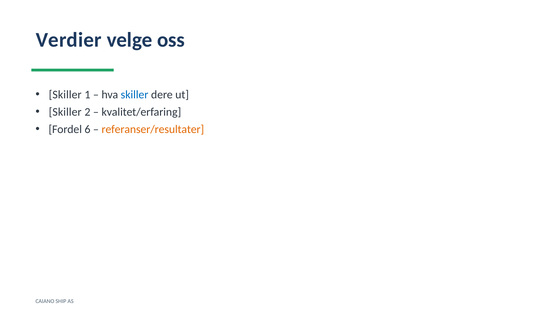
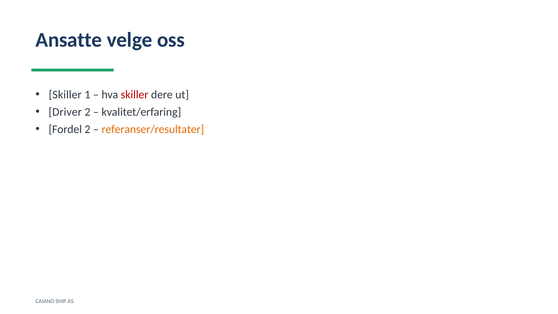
Verdier: Verdier -> Ansatte (69, 40)
skiller colour: blue -> red (135, 95)
Skiller: Skiller -> Driver (65, 112)
Fordel 6: 6 -> 2 (87, 129)
